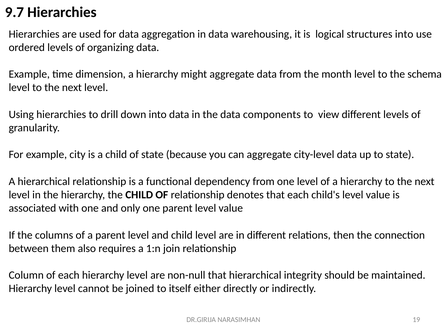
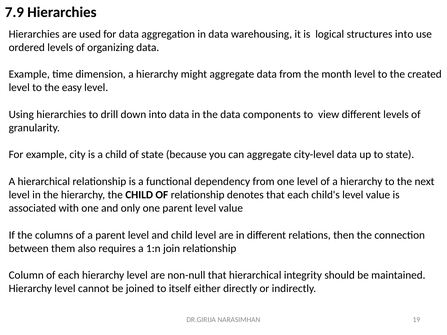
9.7: 9.7 -> 7.9 (14, 12)
schema: schema -> created (425, 74)
level to the next: next -> easy (72, 88)
